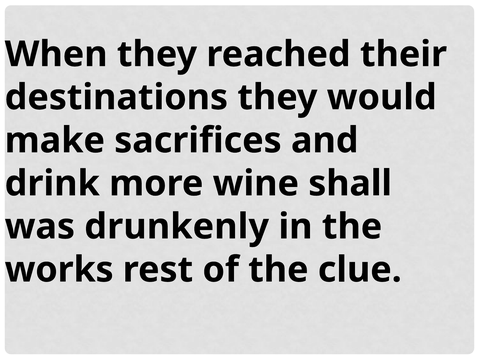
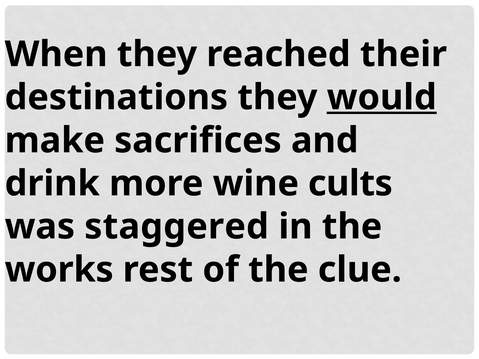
would underline: none -> present (382, 97)
shall: shall -> cults (350, 184)
drunkenly: drunkenly -> staggered (177, 227)
